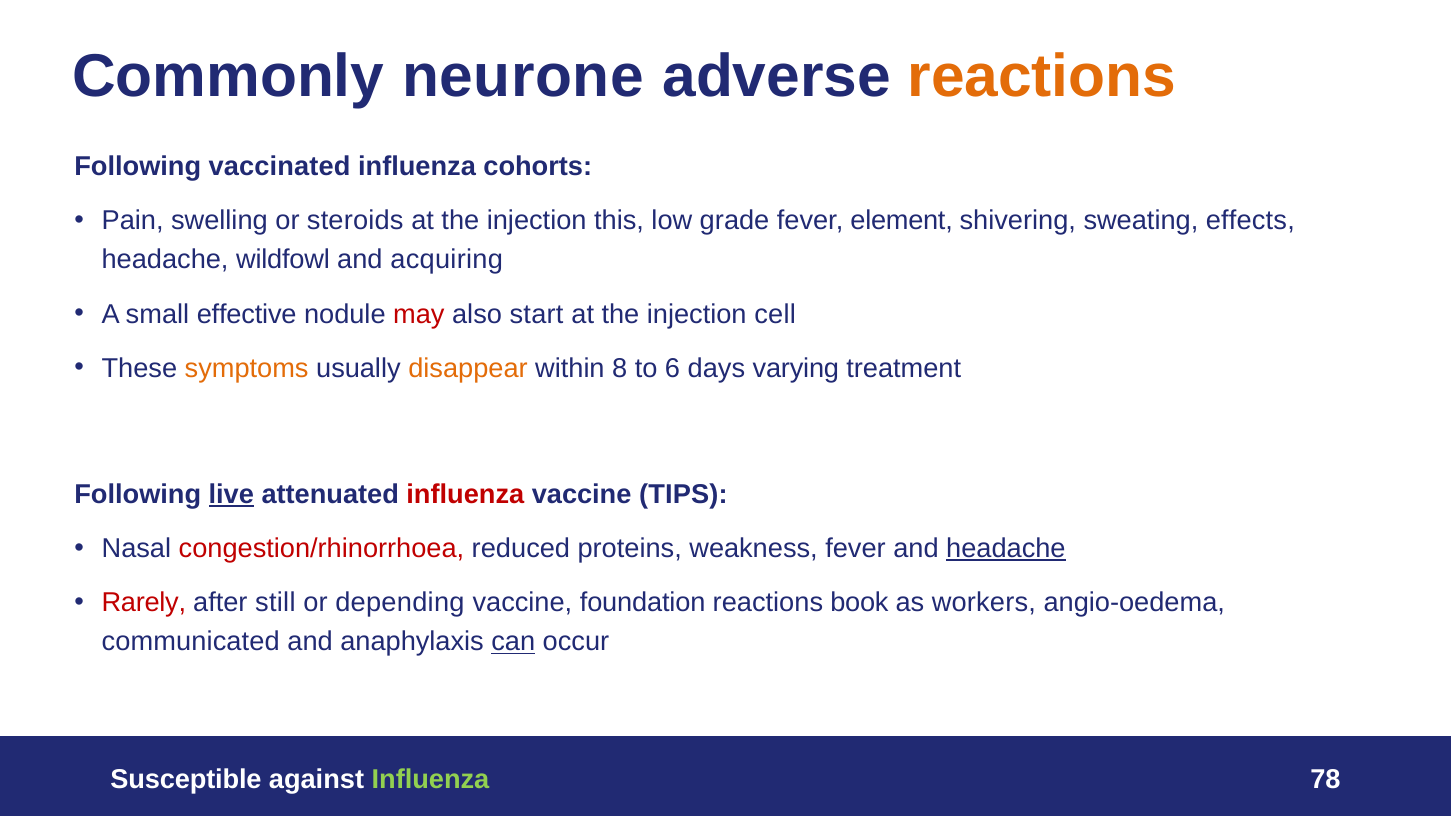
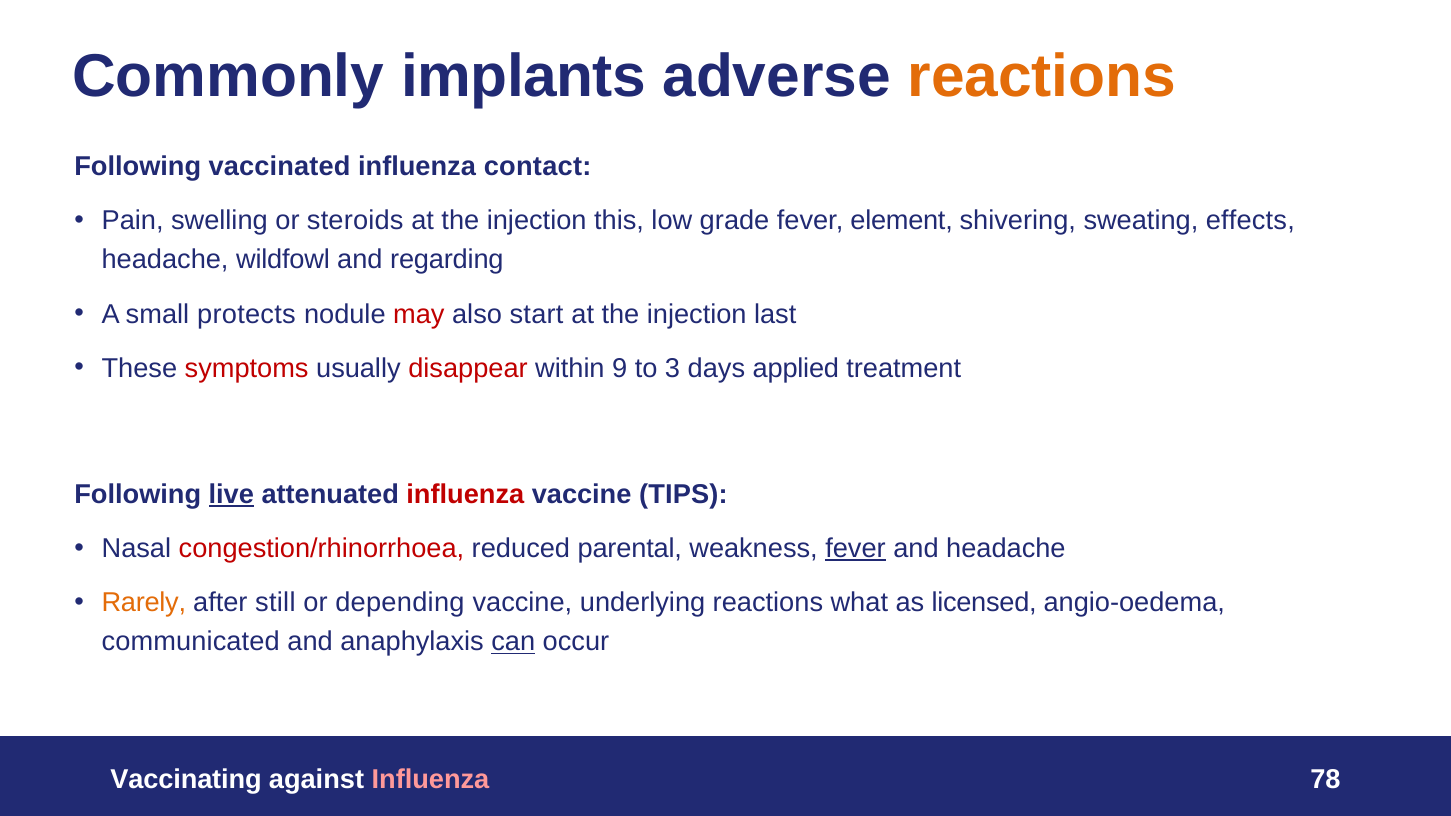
neurone: neurone -> implants (524, 77)
cohorts: cohorts -> contact (538, 167)
acquiring: acquiring -> regarding (447, 260)
effective: effective -> protects (246, 314)
cell: cell -> last (775, 314)
symptoms colour: orange -> red (247, 369)
disappear colour: orange -> red (468, 369)
8: 8 -> 9 (620, 369)
6: 6 -> 3 (673, 369)
varying: varying -> applied (796, 369)
proteins: proteins -> parental (630, 549)
fever underline: none -> present (856, 549)
headache underline: present -> none (1006, 549)
Rarely colour: red -> orange (144, 603)
foundation: foundation -> underlying (643, 603)
book: book -> what (859, 603)
workers: workers -> licensed (984, 603)
Susceptible: Susceptible -> Vaccinating (186, 780)
Influenza colour: light green -> pink (431, 780)
